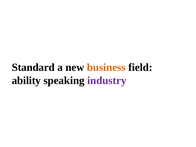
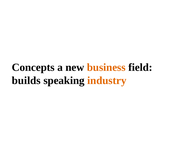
Standard: Standard -> Concepts (33, 67)
ability: ability -> builds (26, 80)
industry colour: purple -> orange (107, 80)
